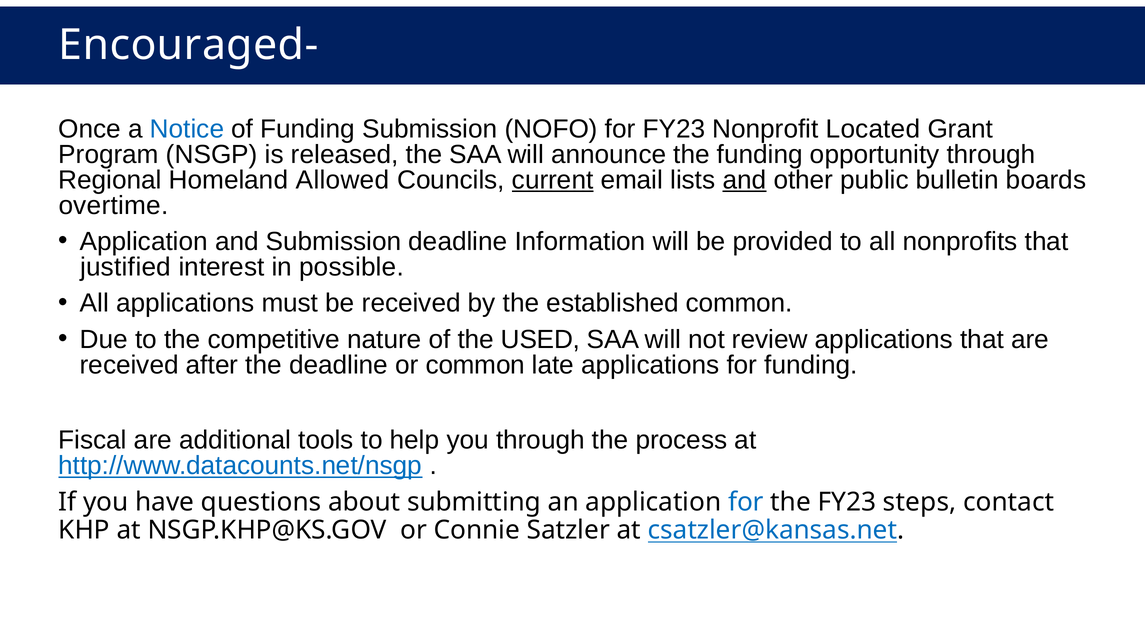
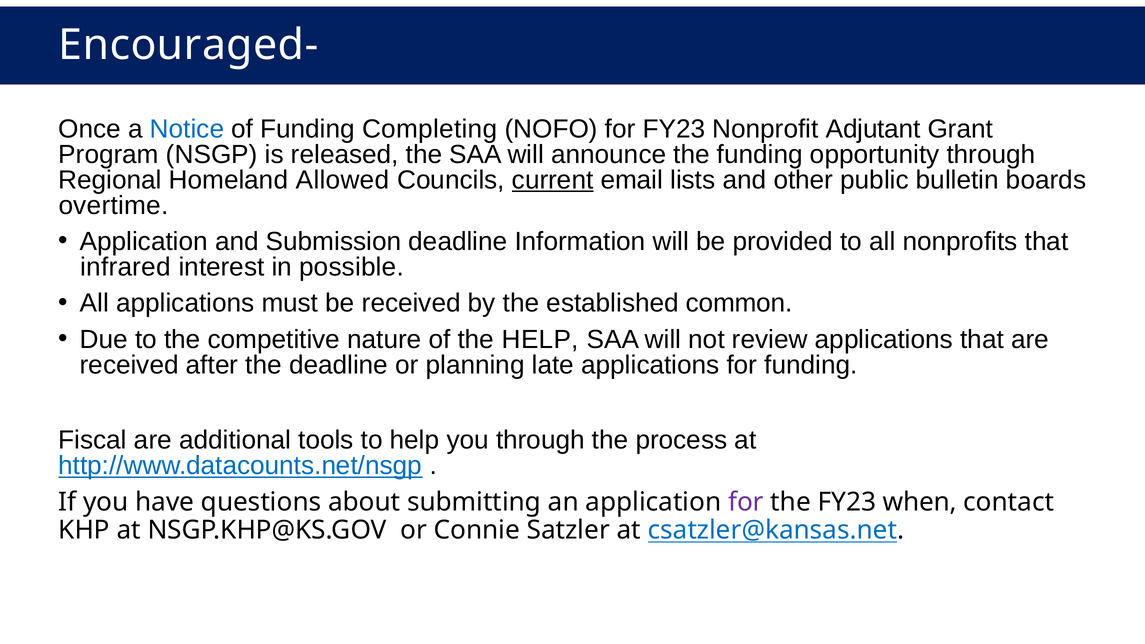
Funding Submission: Submission -> Completing (430, 129)
Located: Located -> Adjutant (873, 129)
and underline: present -> none (744, 180)
justified: justified -> infrared (126, 267)
the USED: USED -> HELP (540, 340)
or common: common -> planning (475, 365)
for colour: blue -> purple (746, 502)
steps: steps -> when (920, 502)
